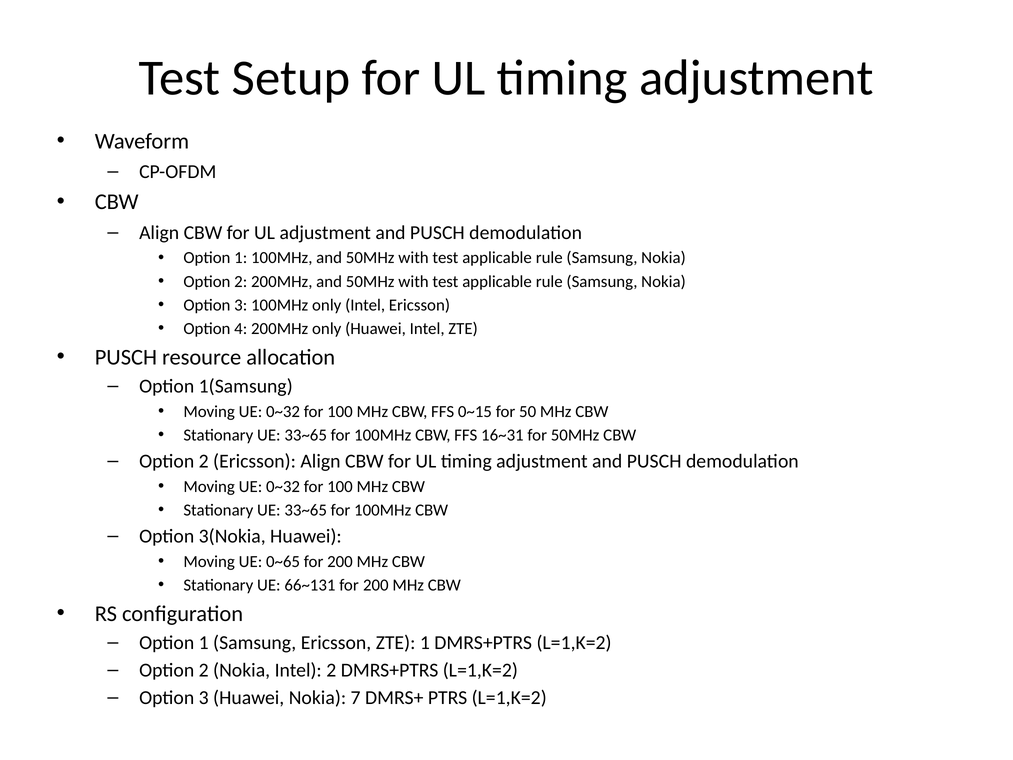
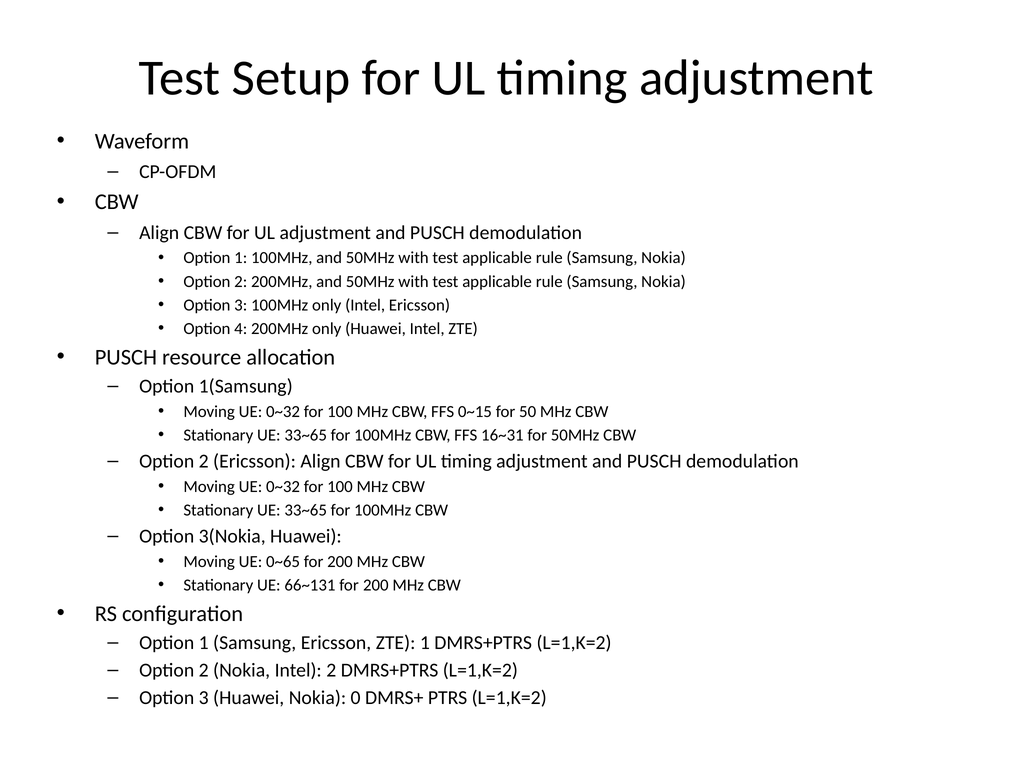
7: 7 -> 0 (356, 698)
